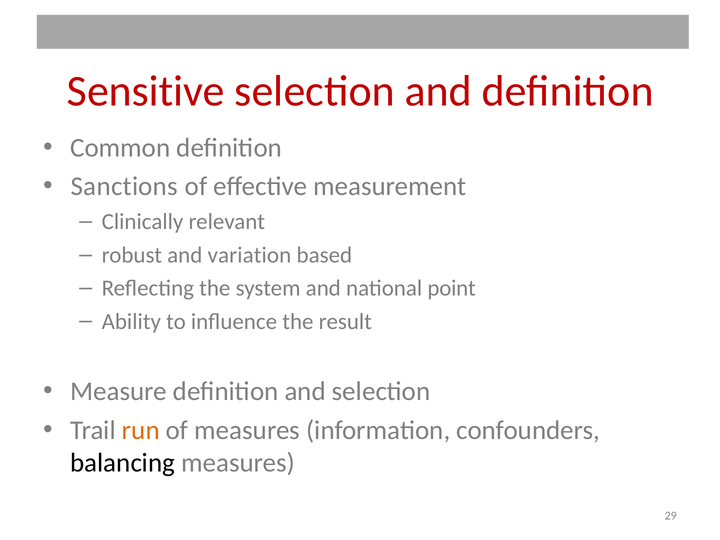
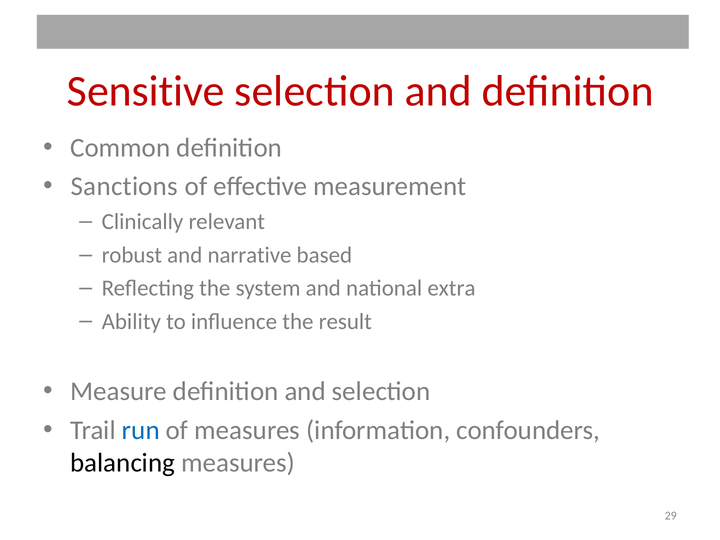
variation: variation -> narrative (249, 255)
point: point -> extra (451, 288)
run colour: orange -> blue (141, 430)
